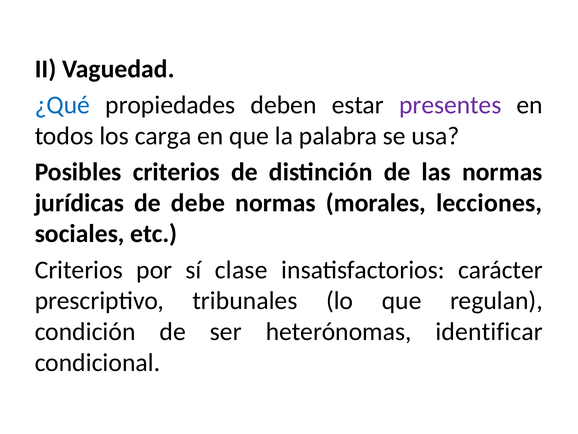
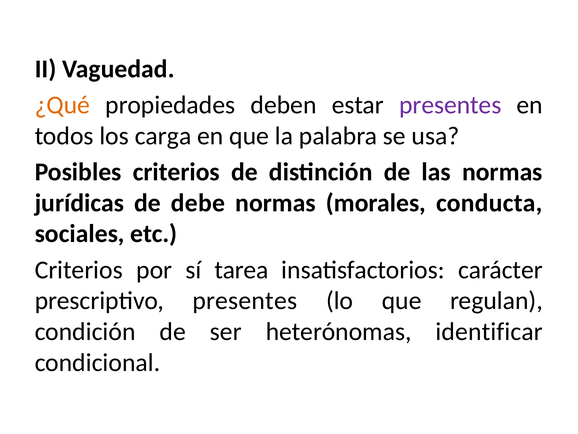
¿Qué colour: blue -> orange (62, 105)
lecciones: lecciones -> conducta (489, 203)
clase: clase -> tarea (242, 270)
prescriptivo tribunales: tribunales -> presentes (245, 300)
